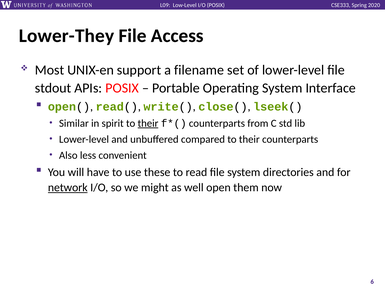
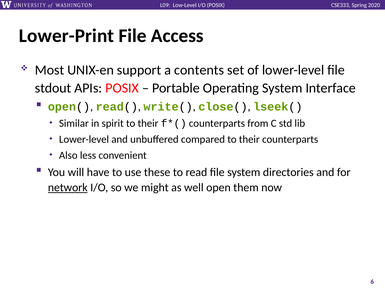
Lower-They: Lower-They -> Lower-Print (67, 36)
filename: filename -> contents (199, 70)
their underline: present -> none (148, 123)
